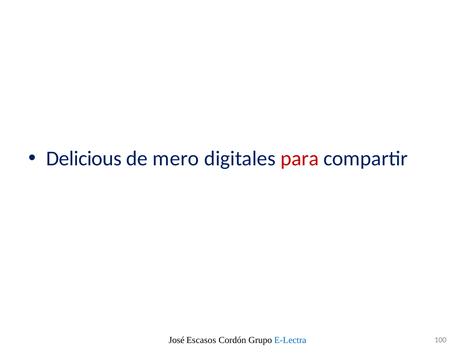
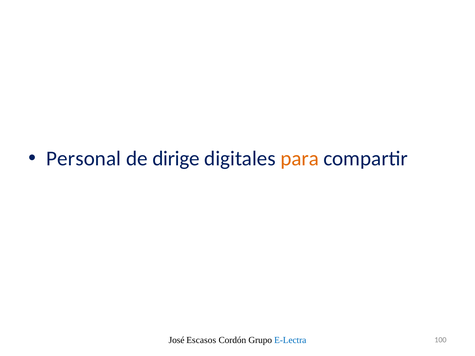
Delicious: Delicious -> Personal (84, 159)
mero: mero -> dirige (176, 159)
para colour: red -> orange (300, 159)
